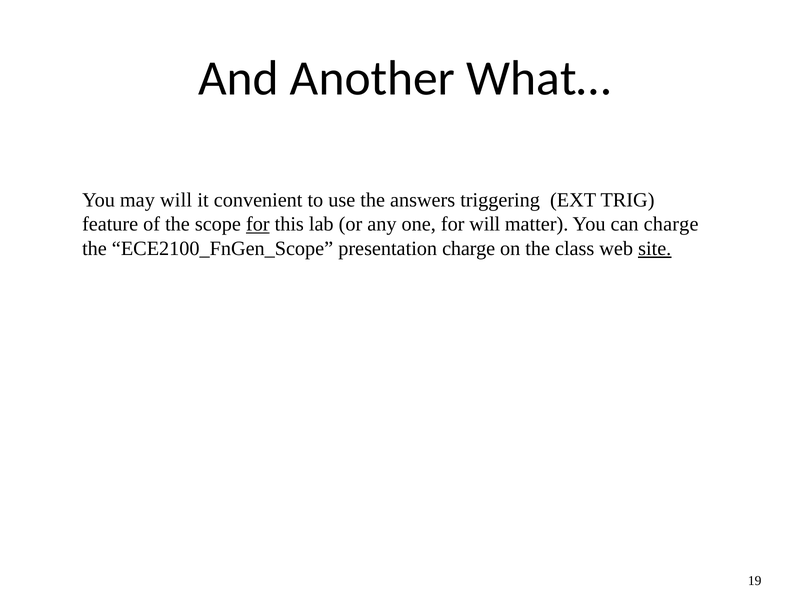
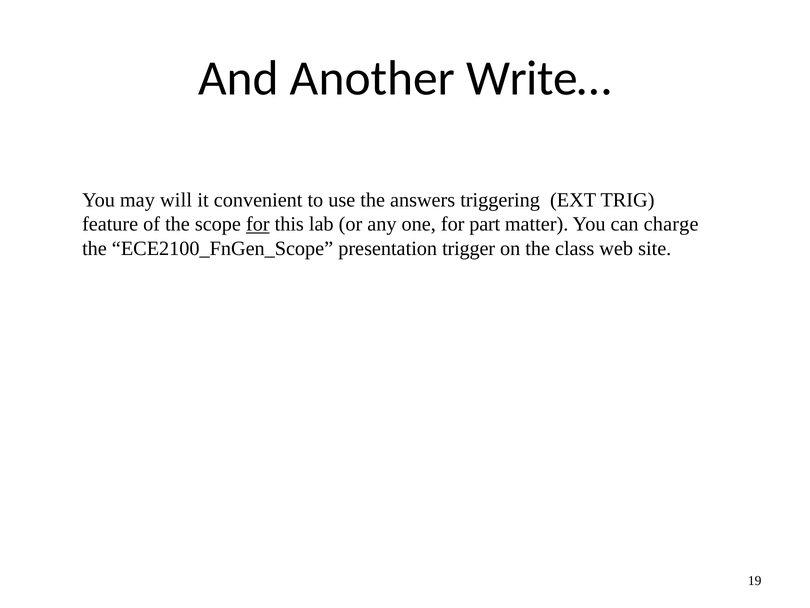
What…: What… -> Write… (539, 78)
for will: will -> part (485, 224)
presentation charge: charge -> trigger (469, 248)
site underline: present -> none (655, 248)
